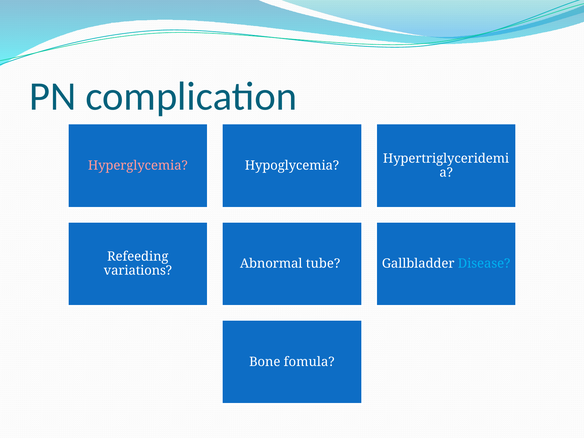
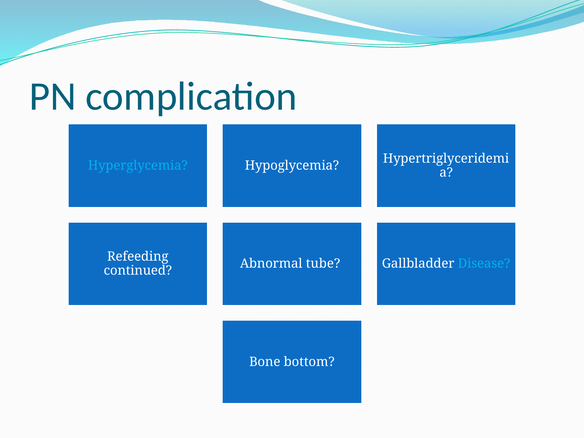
Hyperglycemia colour: pink -> light blue (138, 166)
variations: variations -> continued (138, 271)
fomula: fomula -> bottom (309, 362)
